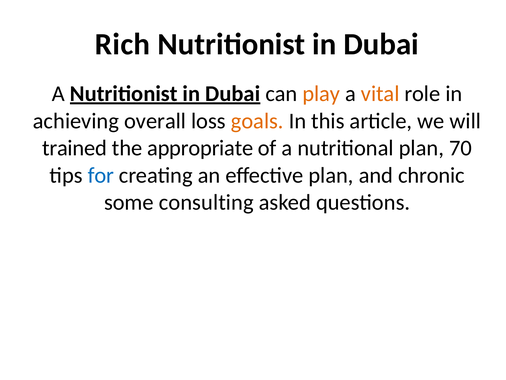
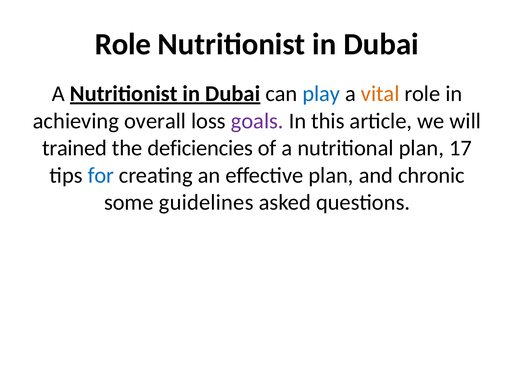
Rich: Rich -> Role (123, 44)
play colour: orange -> blue (321, 94)
goals colour: orange -> purple (257, 121)
appropriate: appropriate -> deficiencies (200, 148)
70: 70 -> 17 (460, 148)
consulting: consulting -> guidelines (206, 202)
